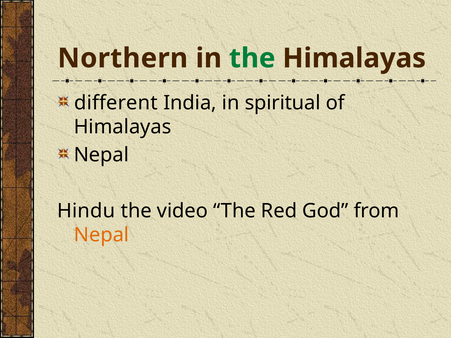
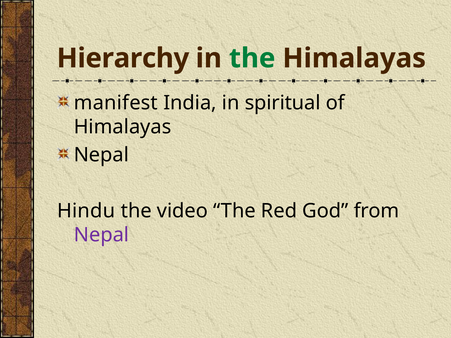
Northern: Northern -> Hierarchy (123, 58)
different: different -> manifest (116, 103)
Nepal colour: orange -> purple (101, 235)
